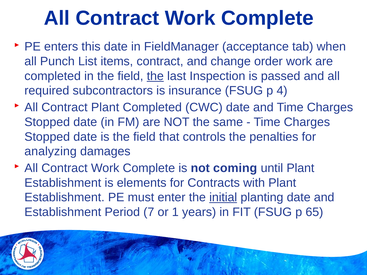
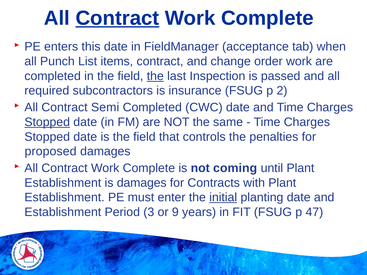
Contract underline: none -> present (117, 18)
4: 4 -> 2 (282, 91)
Contract Plant: Plant -> Semi (105, 107)
Stopped underline: none -> present (47, 122)
analyzing: analyzing -> proposed (51, 152)
is elements: elements -> damages (142, 183)
7: 7 -> 3 (149, 212)
1: 1 -> 9 (175, 212)
65: 65 -> 47 (314, 212)
